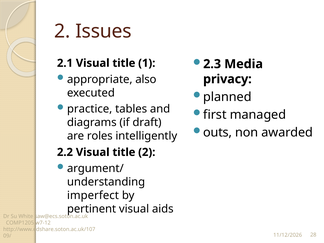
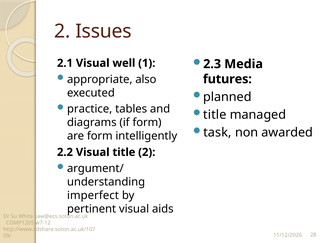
2.1 Visual title: title -> well (124, 63)
privacy: privacy -> futures (227, 79)
first: first -> title (215, 115)
if draft: draft -> form (147, 123)
outs: outs -> task (217, 132)
are roles: roles -> form (100, 136)
